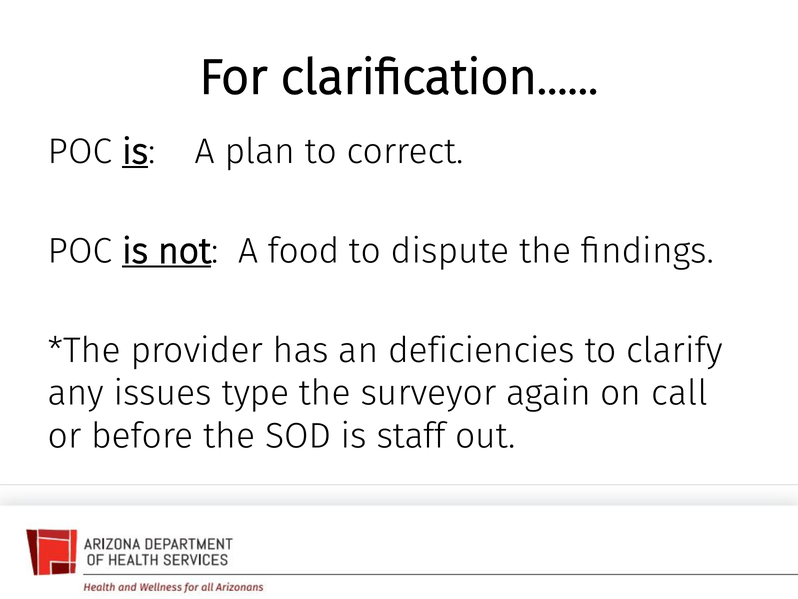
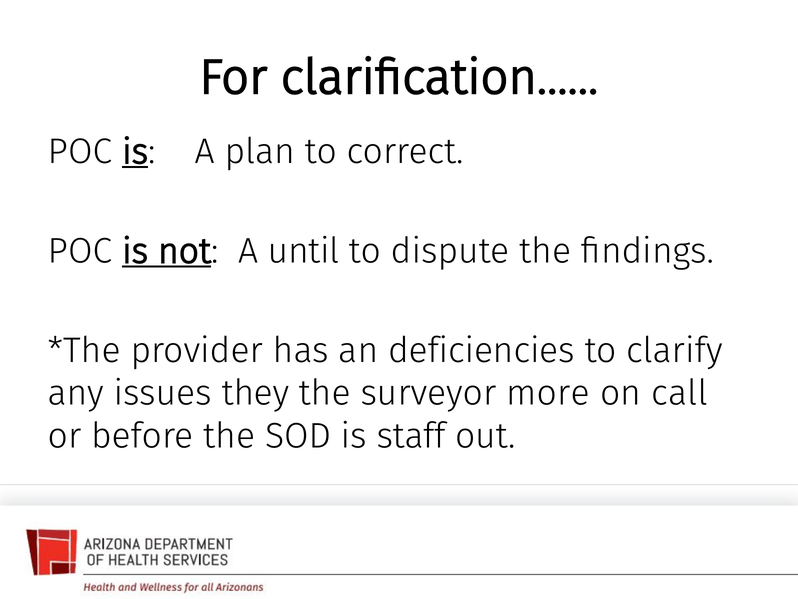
food: food -> until (304, 251)
type: type -> they (255, 393)
again: again -> more (548, 393)
